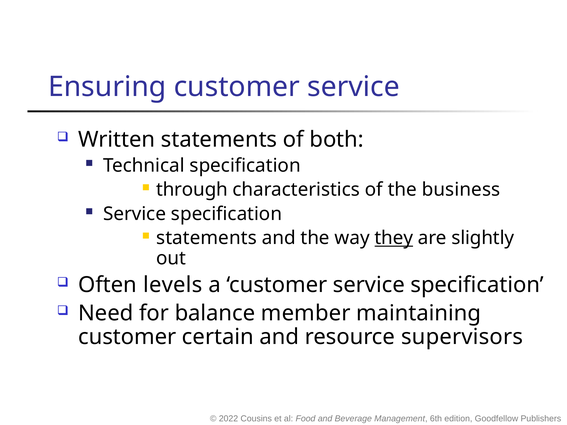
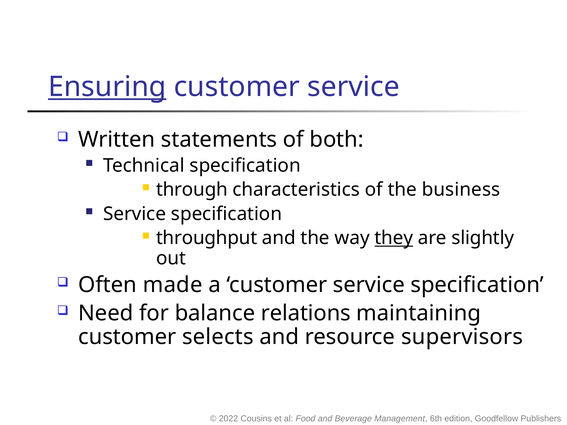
Ensuring underline: none -> present (107, 87)
statements: statements -> throughput (207, 238)
levels: levels -> made (173, 285)
member: member -> relations (306, 313)
certain: certain -> selects (218, 337)
